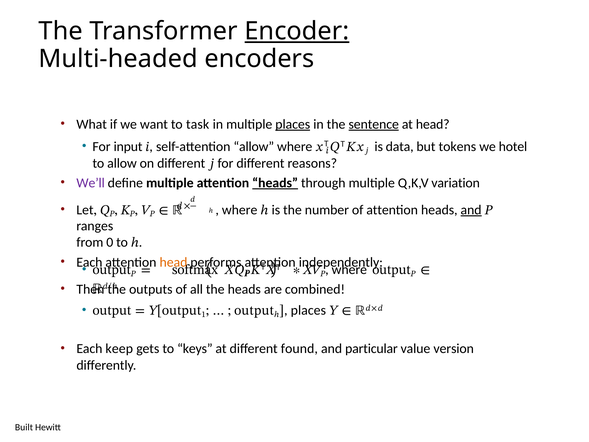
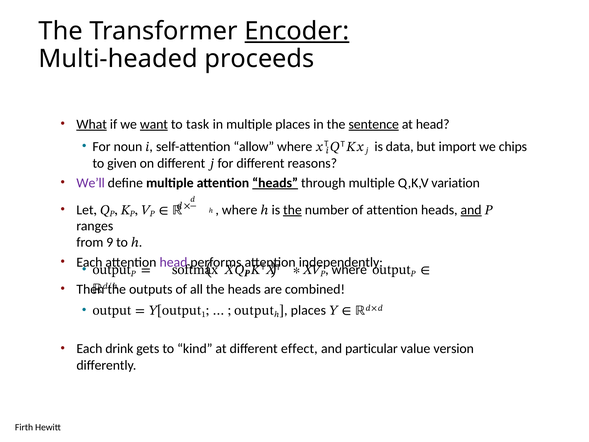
encoders: encoders -> proceeds (259, 59)
What underline: none -> present (92, 124)
want underline: none -> present (154, 124)
places underline: present -> none (293, 124)
input: input -> noun (128, 146)
tokens: tokens -> import (457, 146)
hotel: hotel -> chips (513, 146)
to allow: allow -> given (122, 163)
the underline: none -> present (292, 210)
0: 0 -> 9 (110, 242)
head colour: orange -> purple (173, 262)
keep: keep -> drink (119, 349)
keys: keys -> kind (195, 349)
found: found -> effect (299, 349)
Built: Built -> Firth (24, 427)
